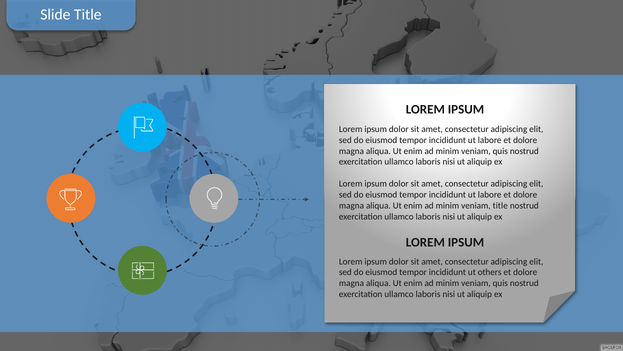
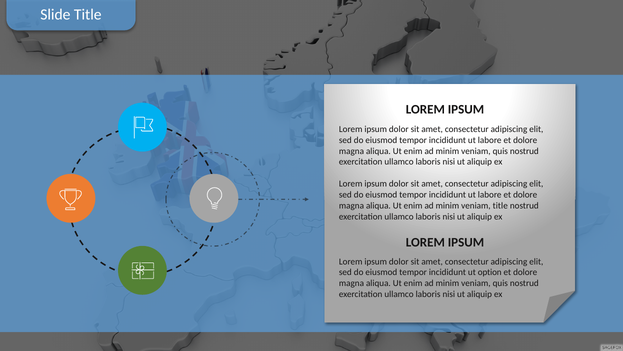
others: others -> option (490, 272)
